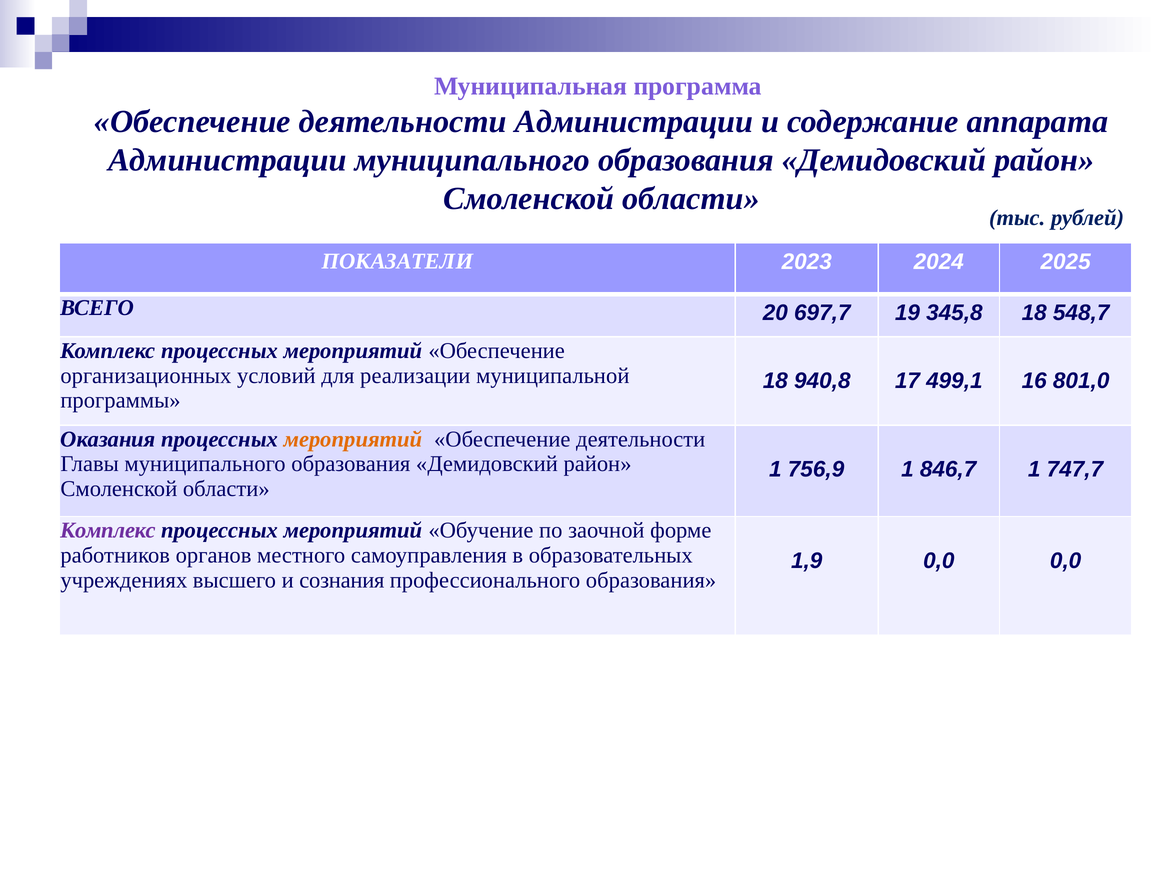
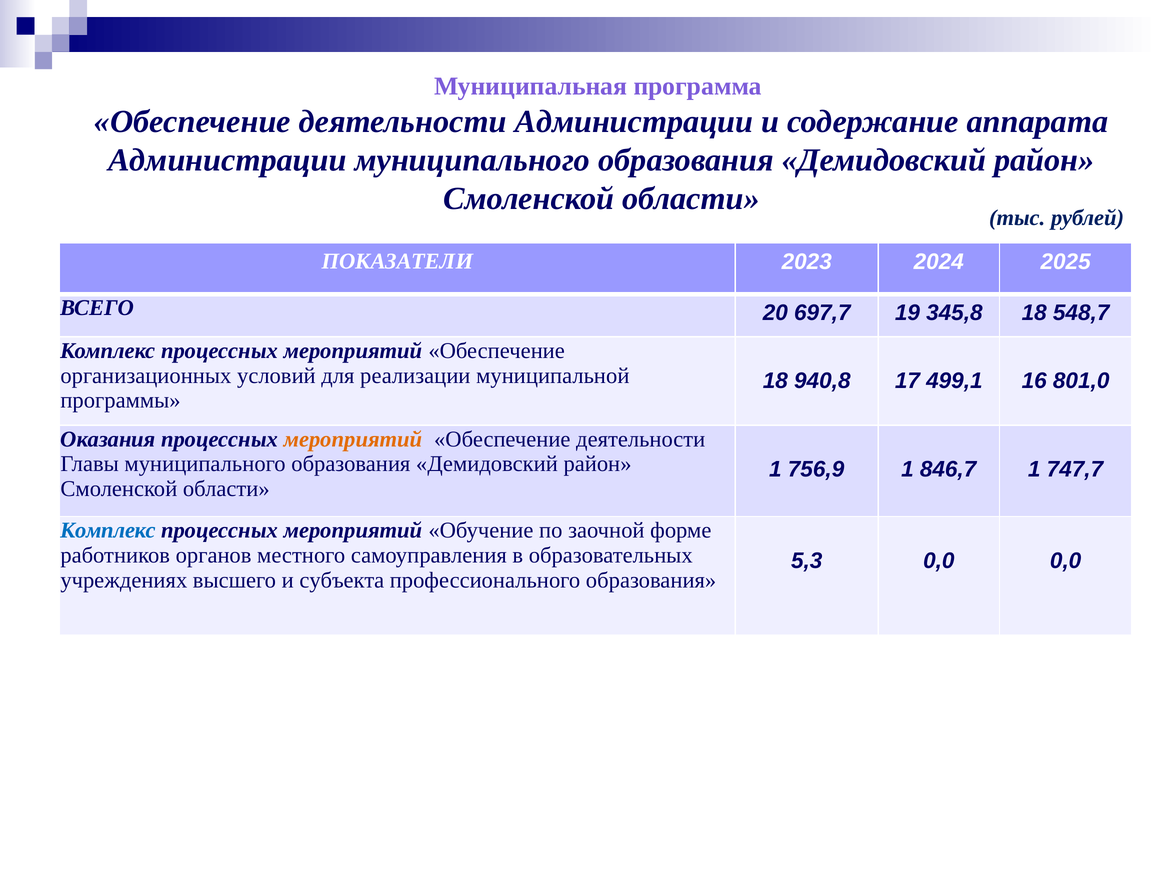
Комплекс colour: purple -> blue (108, 531)
1,9: 1,9 -> 5,3 (807, 561)
сознания: сознания -> субъекта (342, 580)
